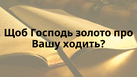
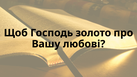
ходить: ходить -> любові (84, 44)
